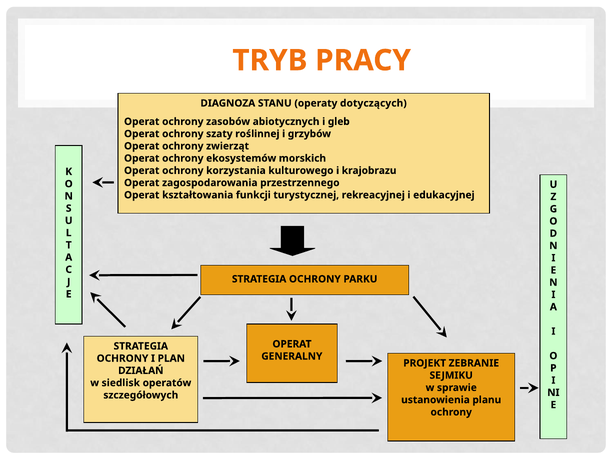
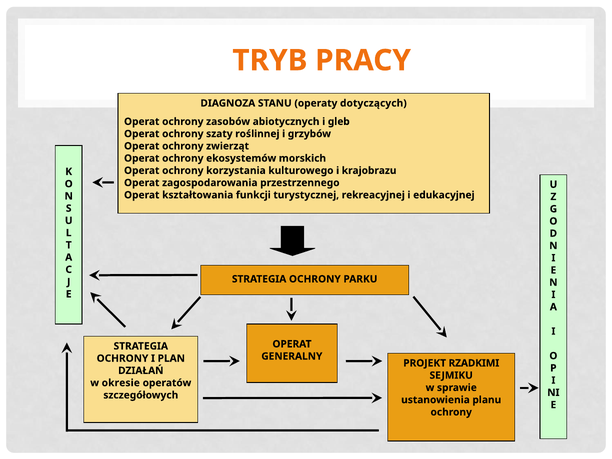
ZEBRANIE: ZEBRANIE -> RZADKIMI (474, 363)
siedlisk: siedlisk -> okresie (121, 383)
